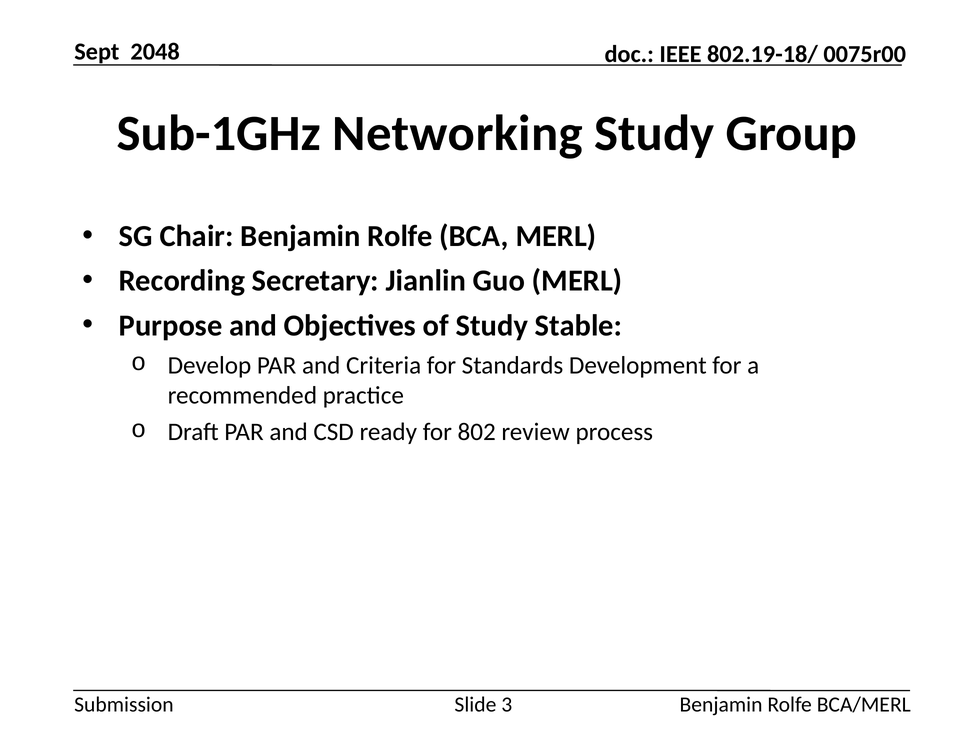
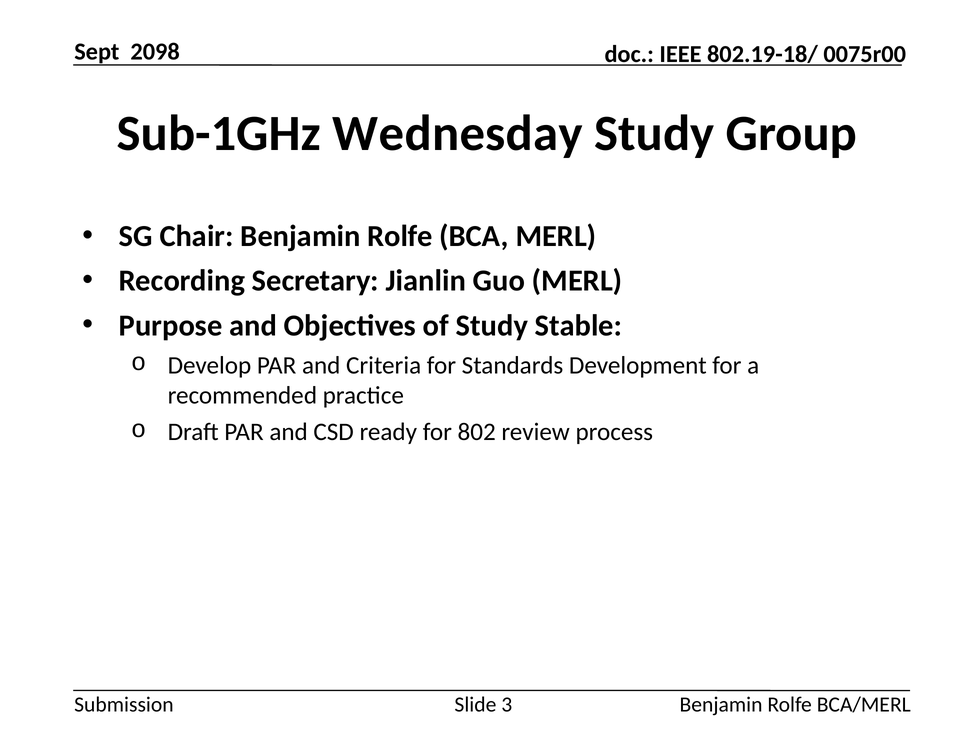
2048: 2048 -> 2098 (155, 52)
Networking: Networking -> Wednesday (458, 133)
